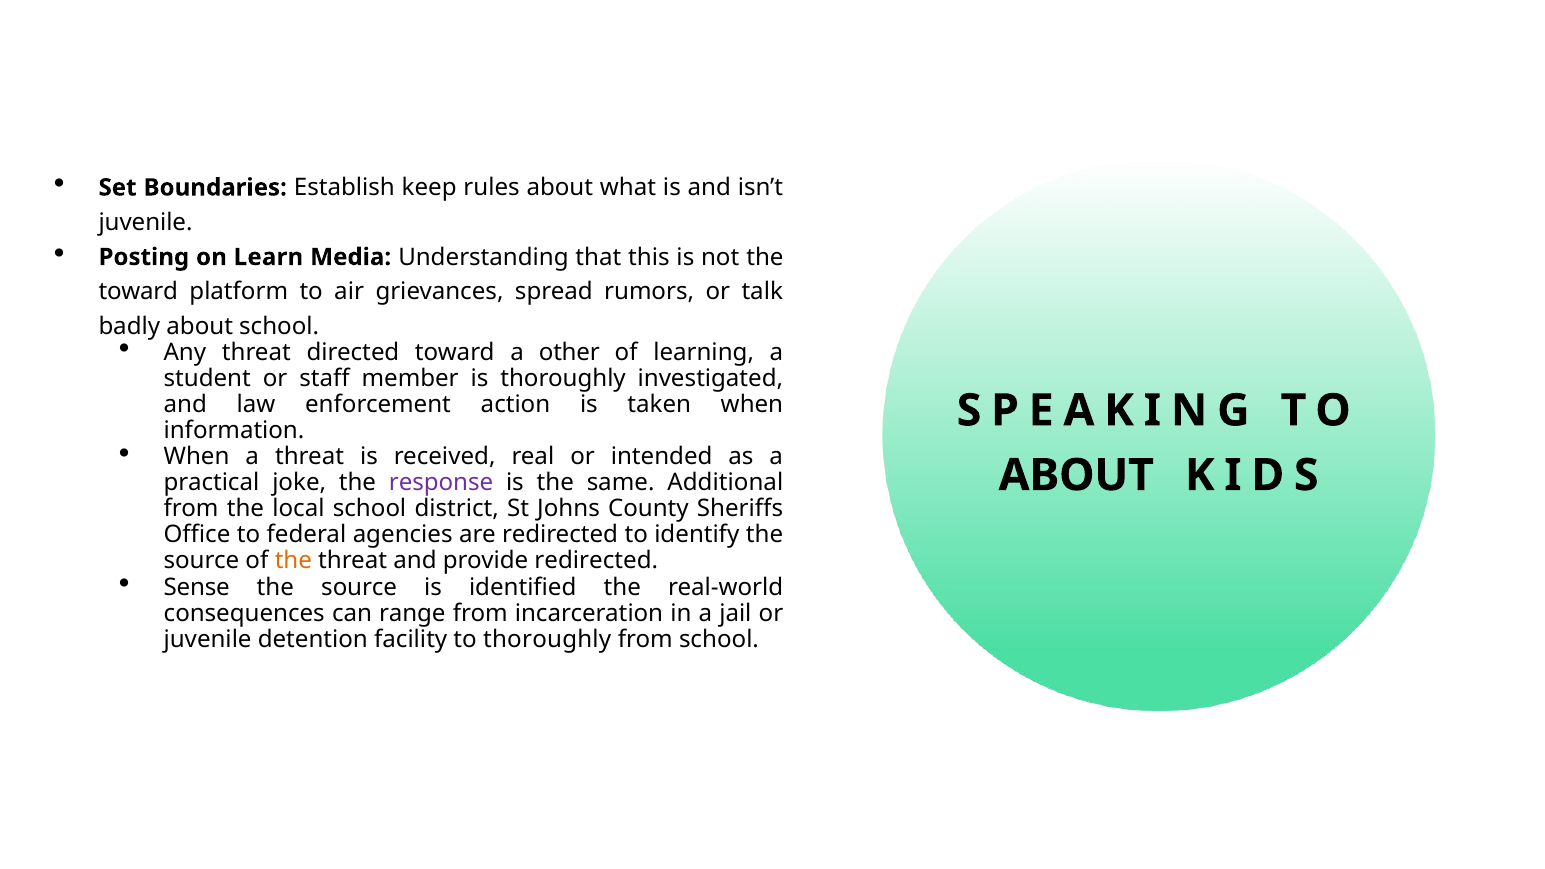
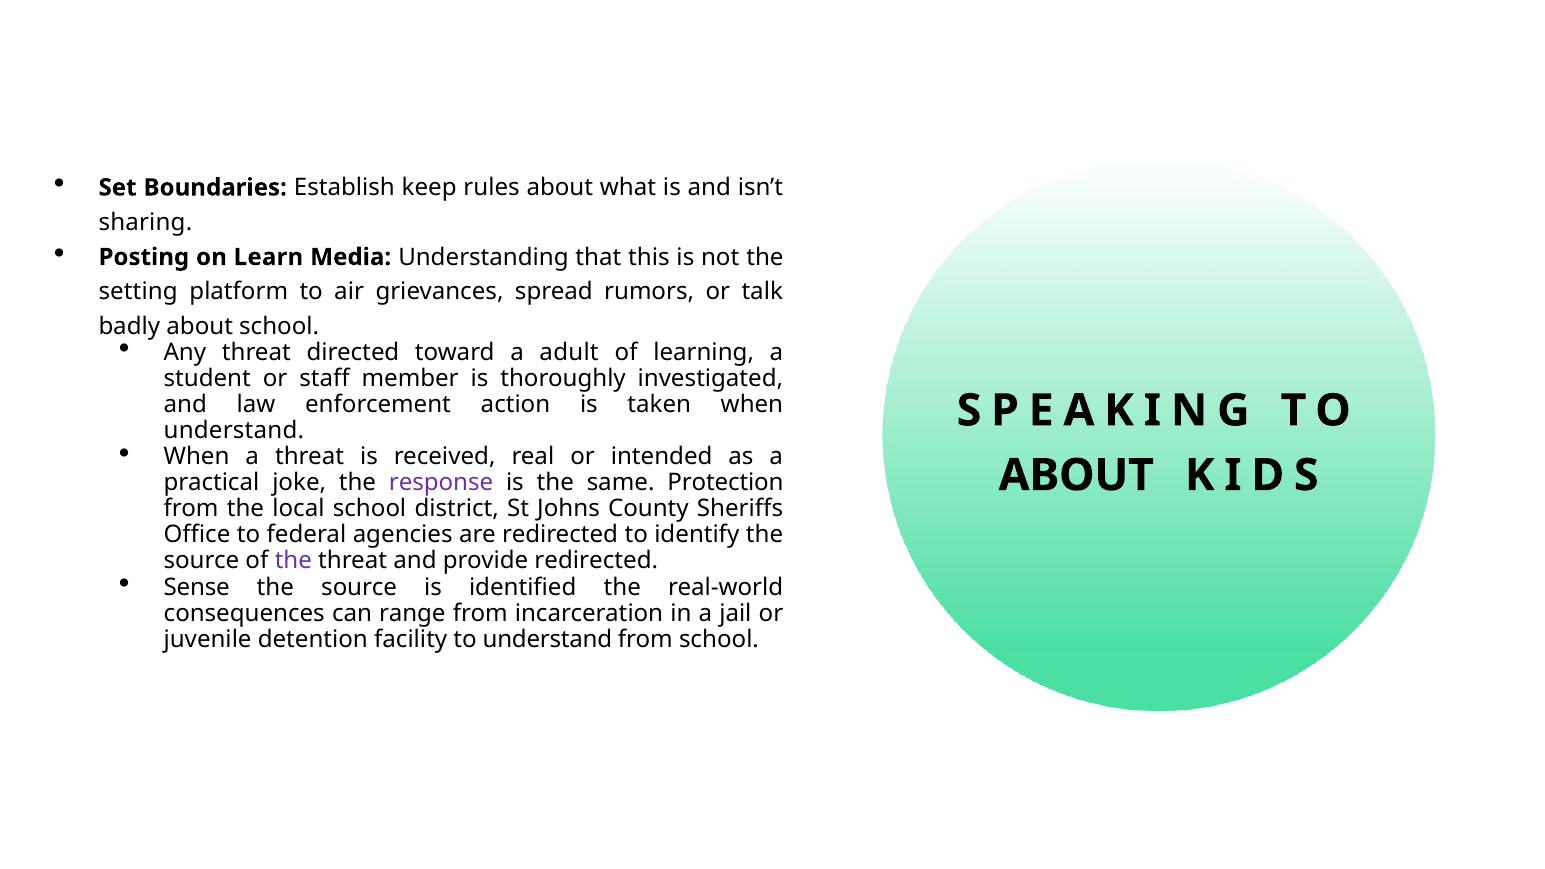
juvenile: juvenile -> sharing (145, 222)
toward: toward -> setting (138, 292)
other: other -> adult (569, 352)
information: information -> understand (234, 431)
Additional: Additional -> Protection (725, 483)
the colour: orange -> purple (293, 561)
to thoroughly: thoroughly -> understand (547, 639)
